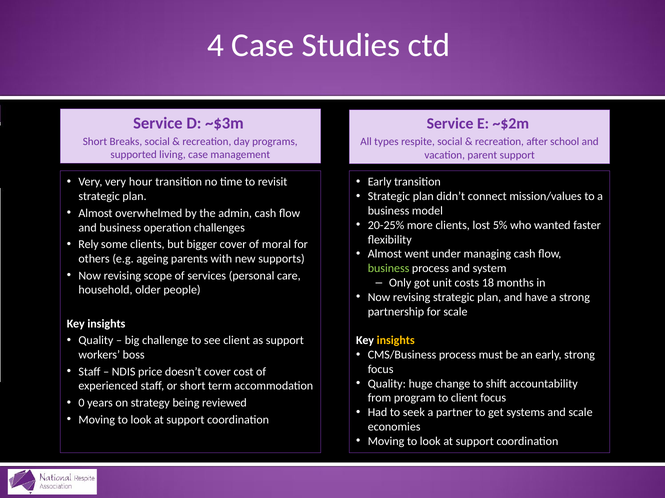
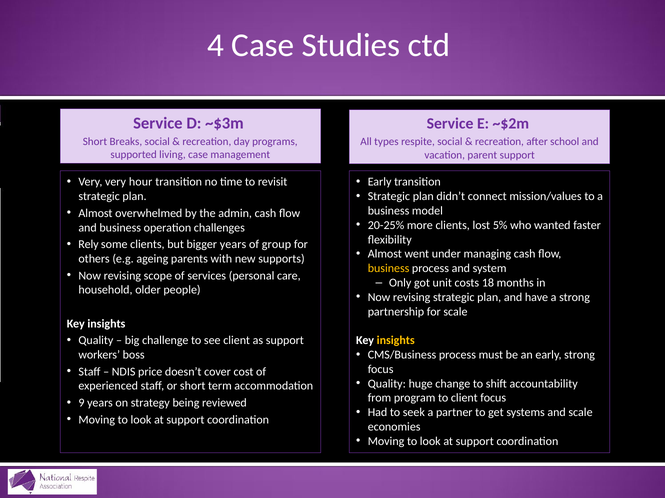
bigger cover: cover -> years (233, 245)
moral: moral -> group (276, 245)
business colour: light green -> yellow (389, 269)
0: 0 -> 9 (82, 403)
